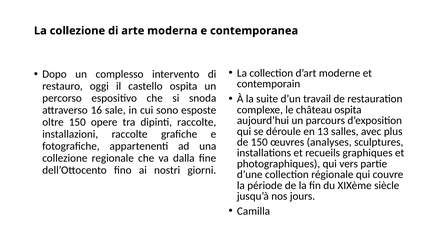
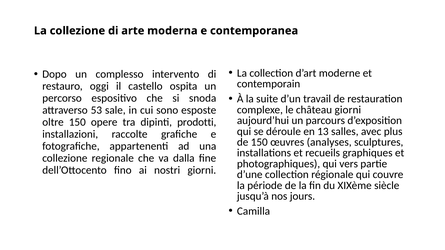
château ospita: ospita -> giorni (348, 110)
16: 16 -> 53 (96, 110)
dipinti raccolte: raccolte -> prodotti (197, 122)
